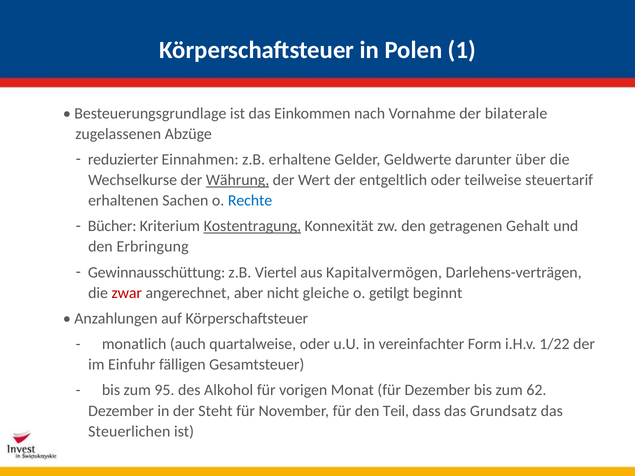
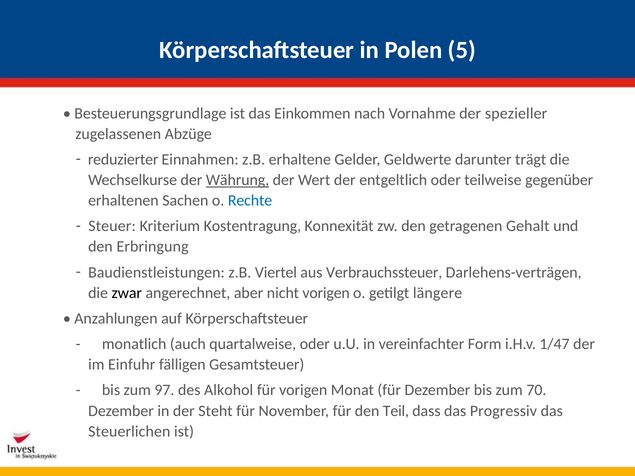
1: 1 -> 5 (462, 50)
bilaterale: bilaterale -> spezieller (516, 113)
über: über -> trägt (531, 160)
steuertarif: steuertarif -> gegenüber (559, 180)
Bücher: Bücher -> Steuer (112, 226)
Kostentragung underline: present -> none (252, 226)
Gewinnausschüttung: Gewinnausschüttung -> Baudienstleistungen (156, 272)
Kapitalvermögen: Kapitalvermögen -> Verbrauchssteuer (384, 272)
zwar colour: red -> black (127, 293)
nicht gleiche: gleiche -> vorigen (326, 293)
beginnt: beginnt -> längere (438, 293)
1/22: 1/22 -> 1/47 (555, 344)
95: 95 -> 97 (164, 390)
62: 62 -> 70 (536, 390)
Grundsatz: Grundsatz -> Progressiv (503, 411)
